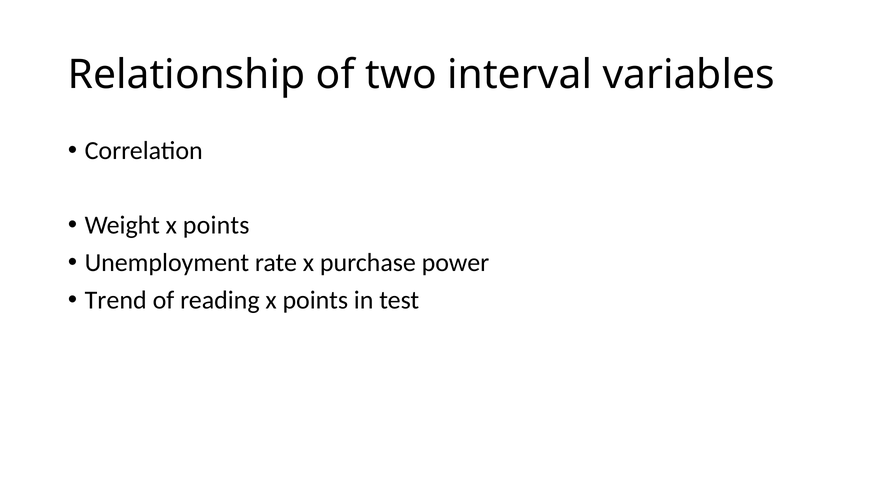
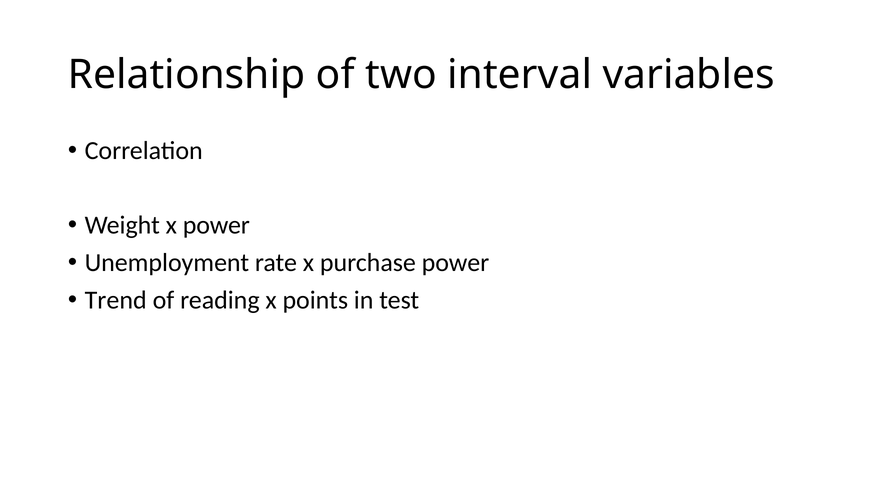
Weight x points: points -> power (216, 225)
